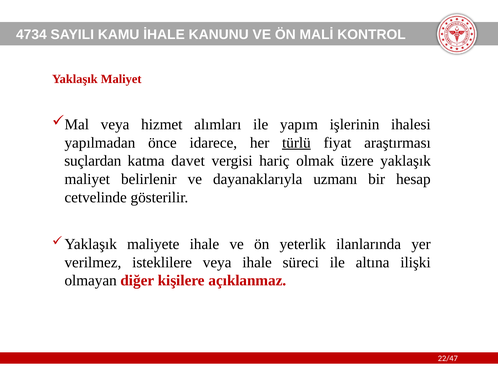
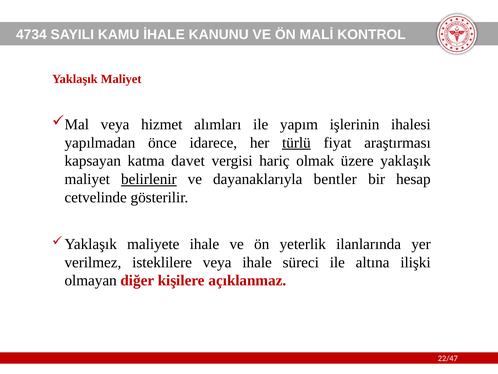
suçlardan: suçlardan -> kapsayan (93, 161)
belirlenir underline: none -> present (149, 179)
uzmanı: uzmanı -> bentler (335, 179)
